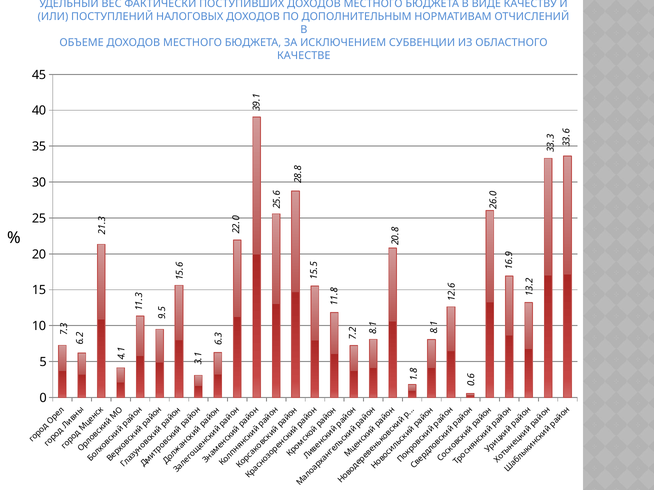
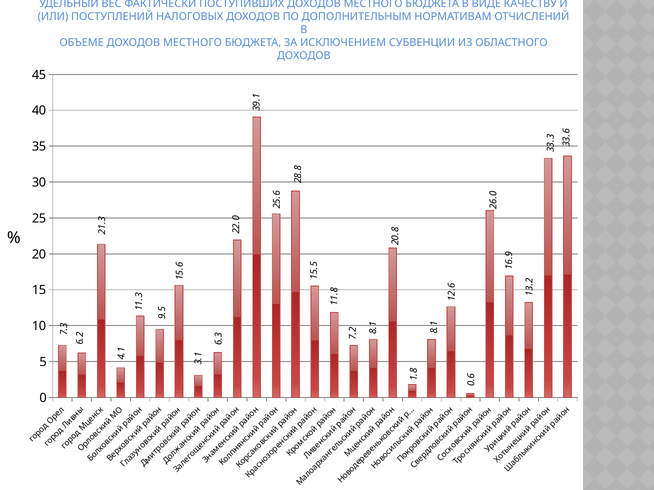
КАЧЕСТВЕ: КАЧЕСТВЕ -> ДОХОДОВ (304, 56)
